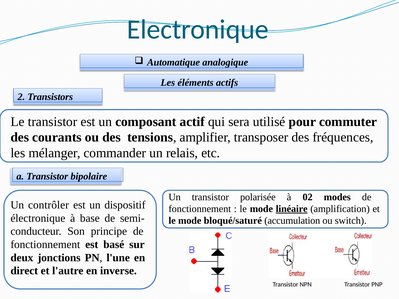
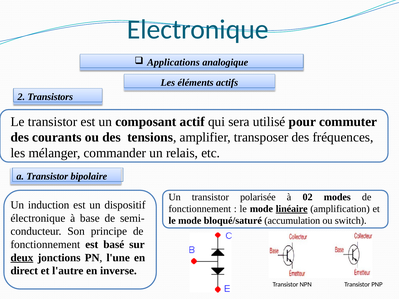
Automatique: Automatique -> Applications (173, 62)
contrôler: contrôler -> induction (49, 205)
deux underline: none -> present (22, 258)
